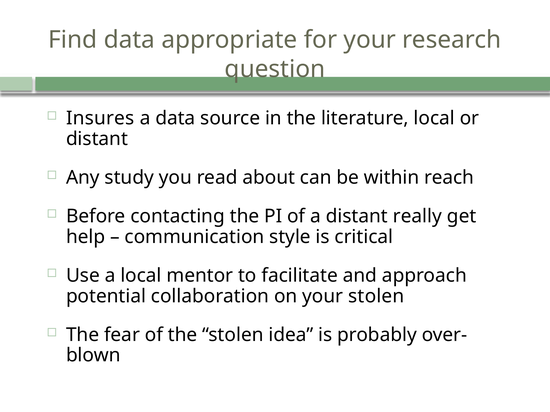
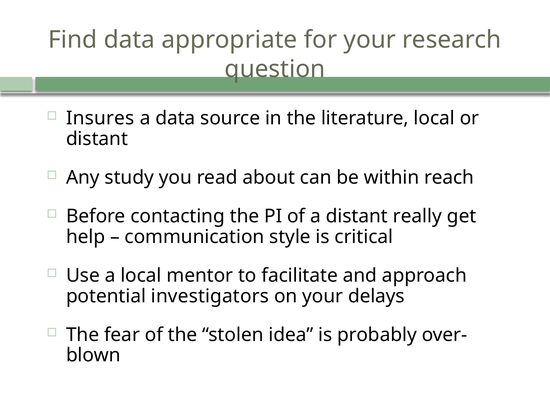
collaboration: collaboration -> investigators (210, 296)
your stolen: stolen -> delays (376, 296)
